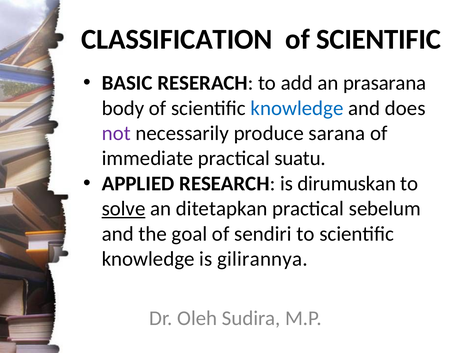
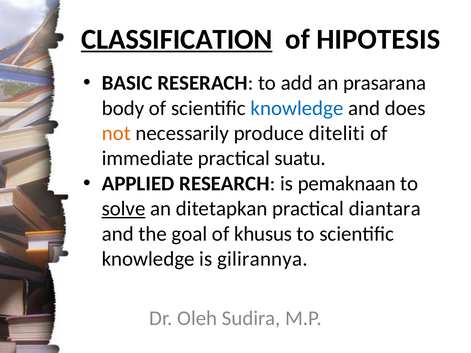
CLASSIFICATION underline: none -> present (177, 39)
SCIENTIFIC: SCIENTIFIC -> HIPOTESIS (378, 39)
not colour: purple -> orange (116, 133)
sarana: sarana -> diteliti (337, 133)
dirumuskan: dirumuskan -> pemaknaan (347, 184)
sebelum: sebelum -> diantara (385, 209)
sendiri: sendiri -> khusus (263, 234)
